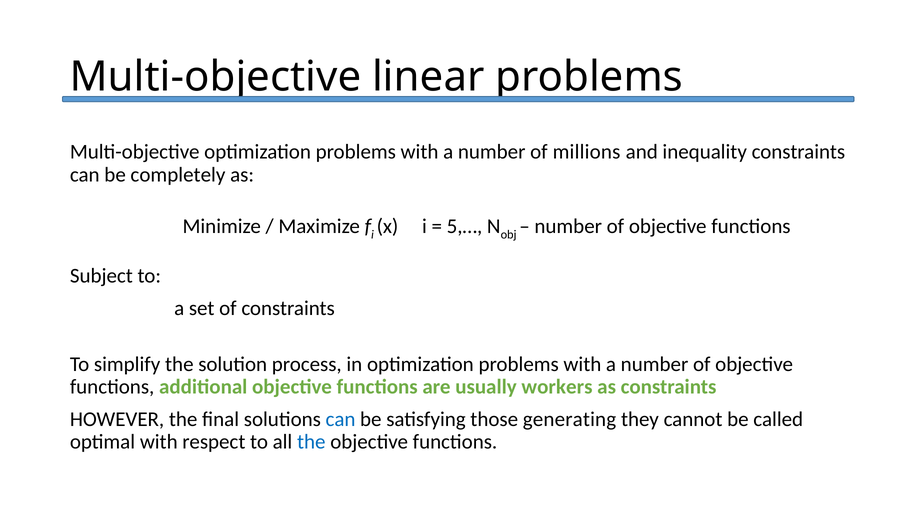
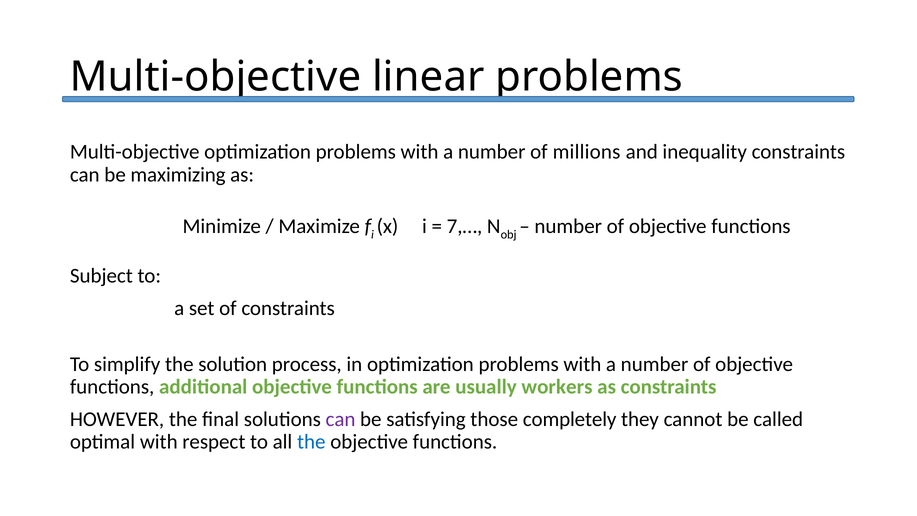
completely: completely -> maximizing (178, 175)
5,…: 5,… -> 7,… (464, 226)
can colour: blue -> purple (341, 419)
generating: generating -> completely (570, 419)
